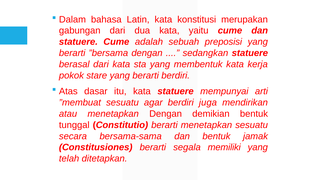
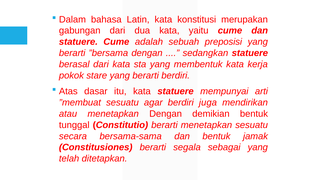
memiliki: memiliki -> sebagai (224, 147)
